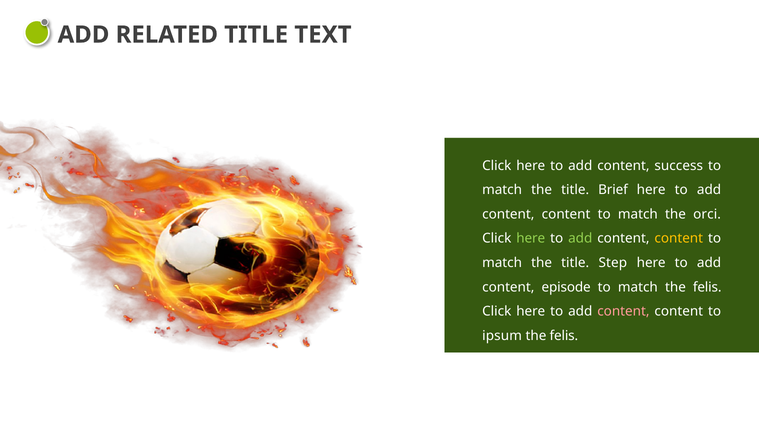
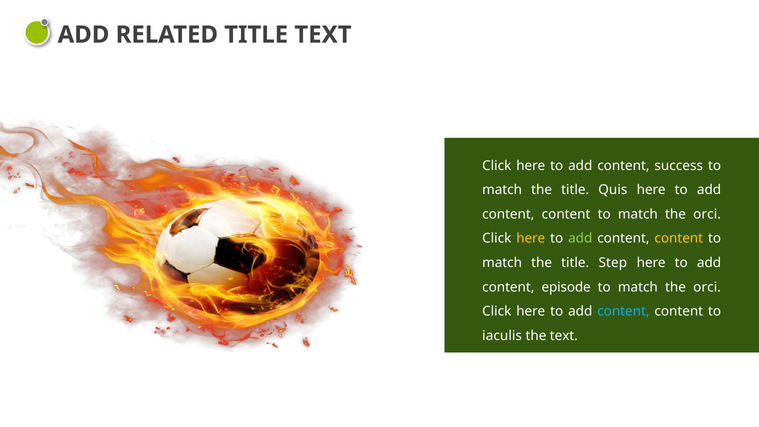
Brief: Brief -> Quis (613, 190)
here colour: light green -> yellow (531, 238)
felis: felis -> orci (707, 287)
content colour: pink -> light blue (623, 311)
ipsum: ipsum -> iaculis (502, 336)
felis: felis -> text (564, 336)
